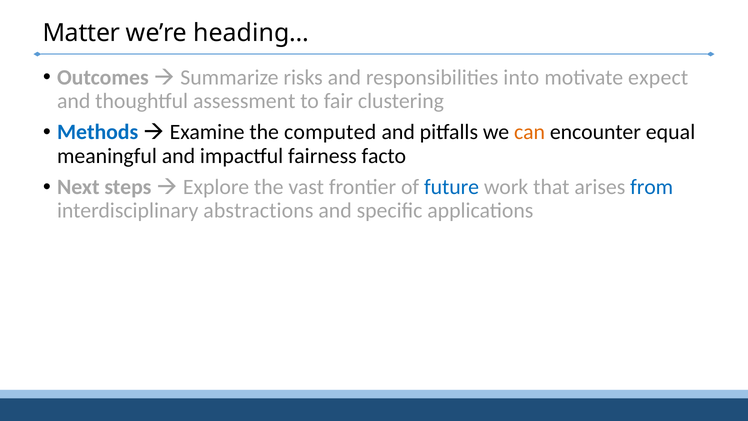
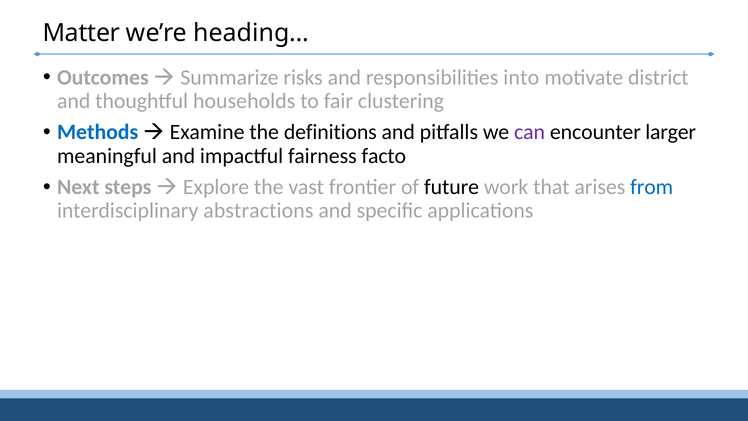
expect: expect -> district (658, 77)
assessment: assessment -> households (244, 101)
computed: computed -> definitions (330, 132)
can colour: orange -> purple (530, 132)
equal: equal -> larger (671, 132)
future colour: blue -> black (452, 187)
